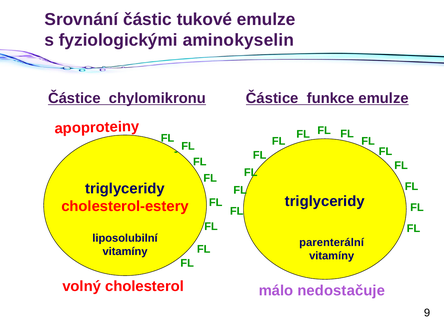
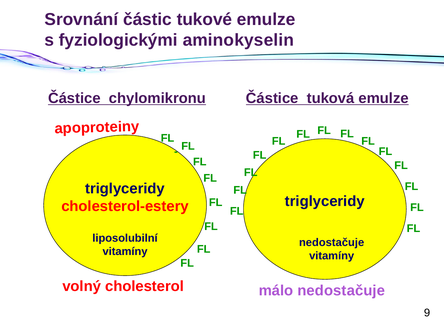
funkce: funkce -> tuková (331, 98)
parenterální: parenterální -> nedostačuje (332, 243)
